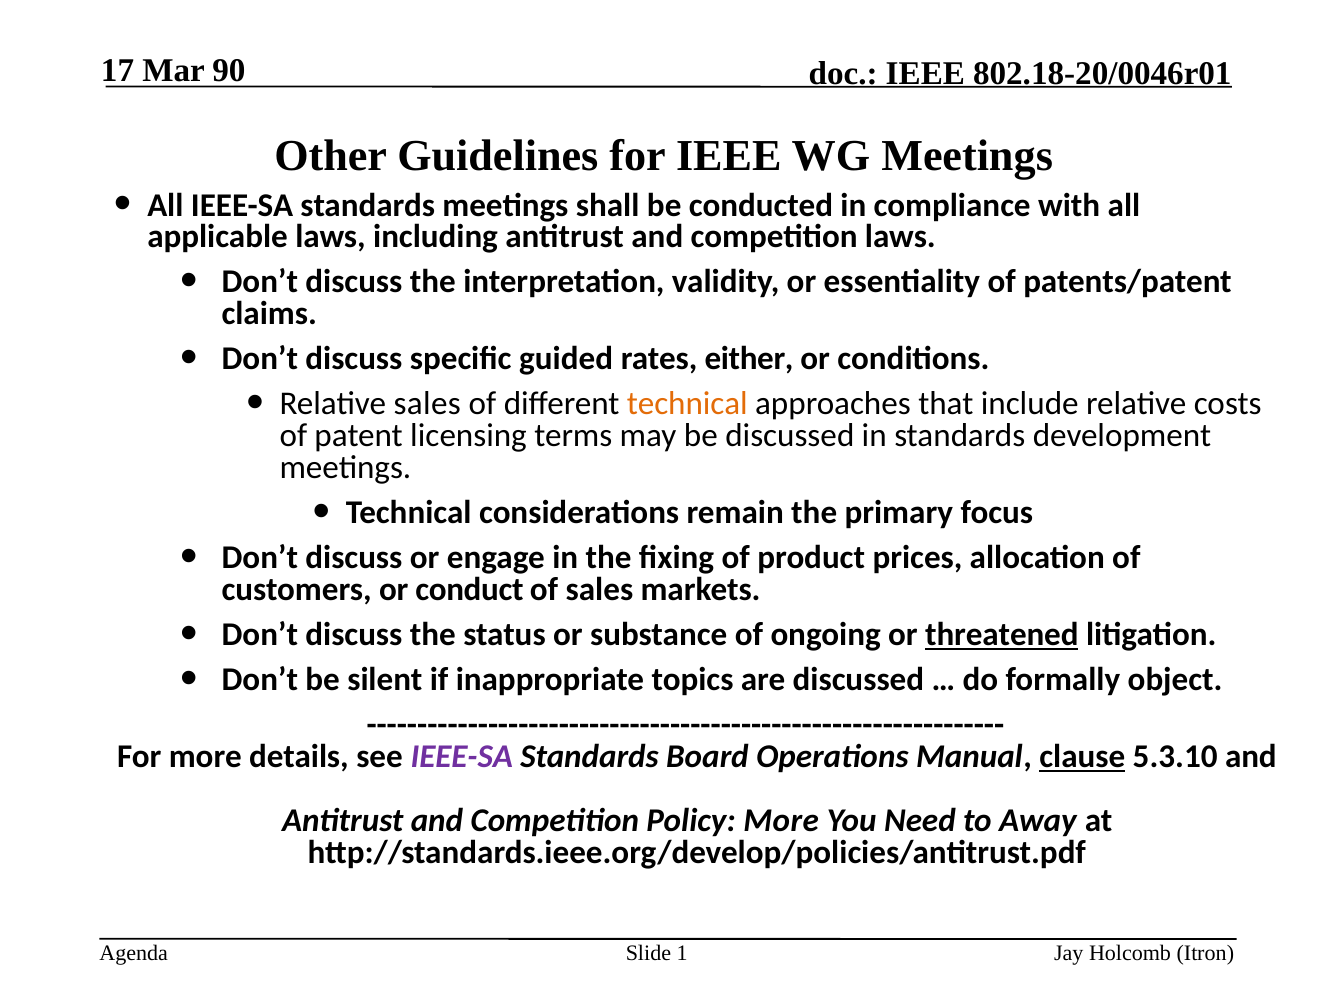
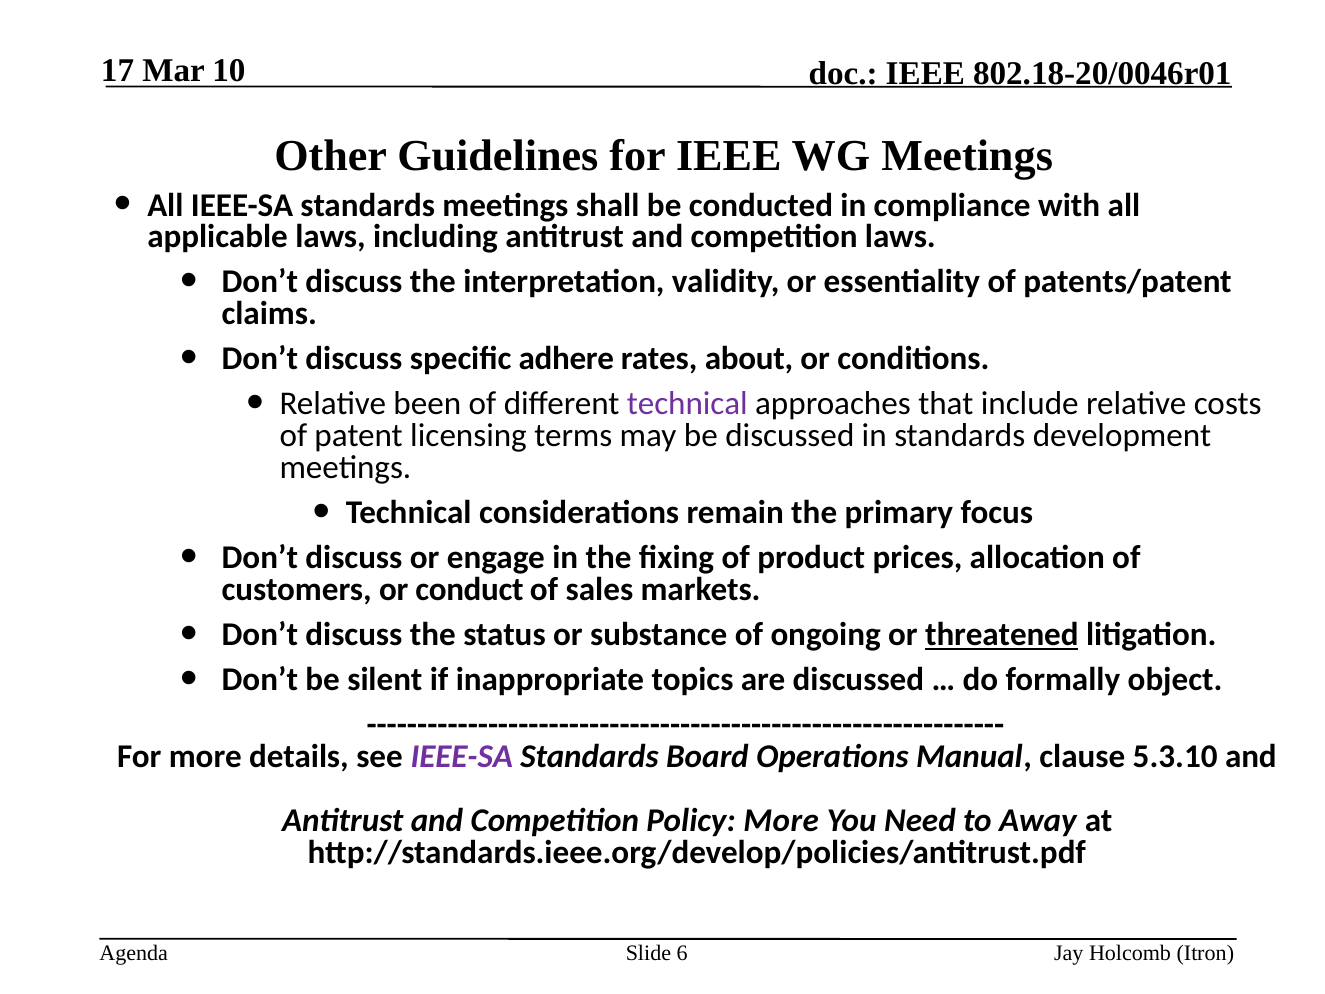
90: 90 -> 10 (229, 70)
guided: guided -> adhere (566, 359)
either: either -> about (749, 359)
Relative sales: sales -> been (427, 404)
technical colour: orange -> purple (687, 404)
clause underline: present -> none (1082, 757)
1: 1 -> 6 (682, 953)
